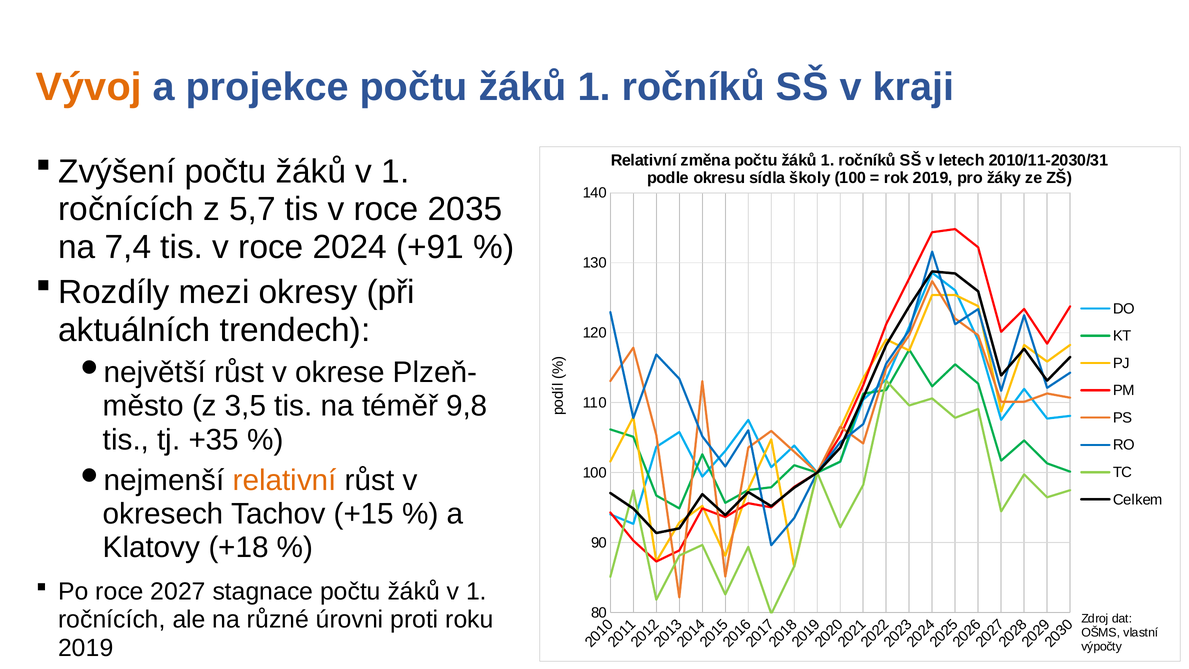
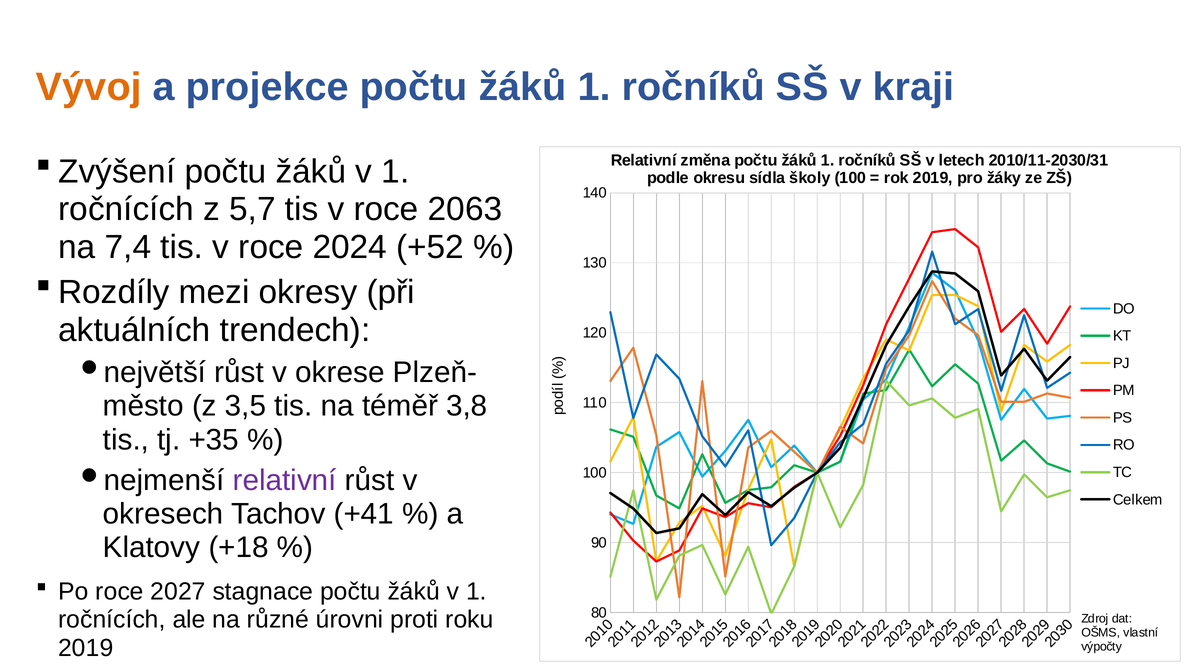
2035: 2035 -> 2063 (465, 209)
+91: +91 -> +52 (430, 247)
9,8: 9,8 -> 3,8 (467, 406)
relativní colour: orange -> purple (285, 480)
+15: +15 -> +41 (364, 514)
